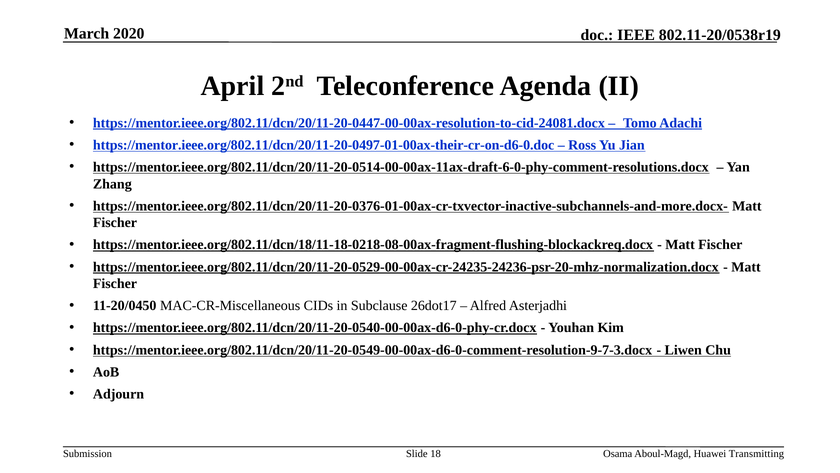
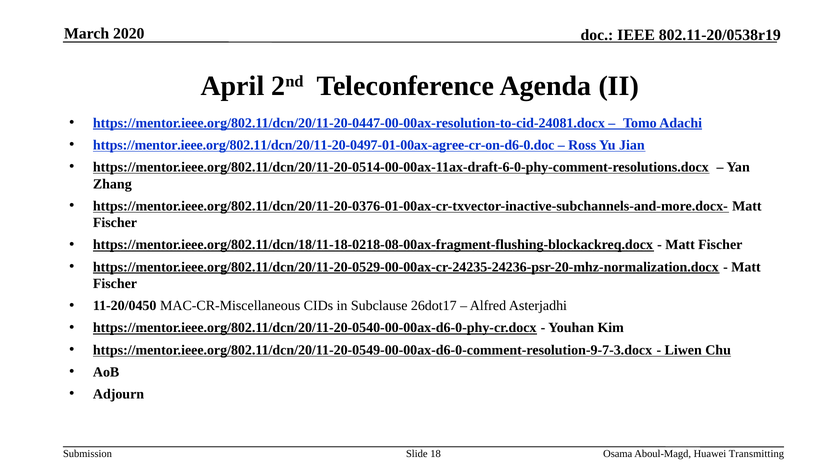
https://mentor.ieee.org/802.11/dcn/20/11-20-0497-01-00ax-their-cr-on-d6-0.doc: https://mentor.ieee.org/802.11/dcn/20/11-20-0497-01-00ax-their-cr-on-d6-0.doc -> https://mentor.ieee.org/802.11/dcn/20/11-20-0497-01-00ax-agree-cr-on-d6-0.doc (324, 145)
